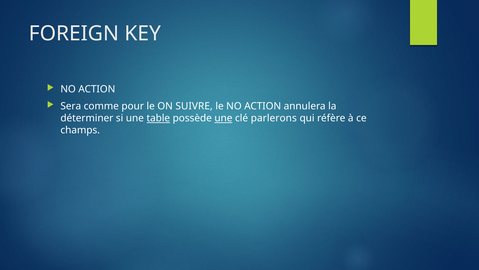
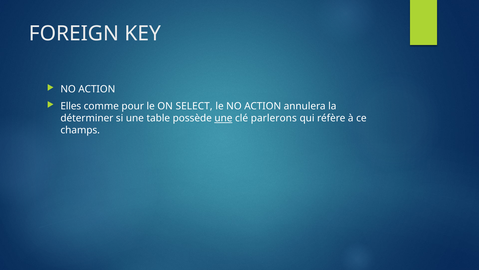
Sera: Sera -> Elles (71, 106)
SUIVRE: SUIVRE -> SELECT (194, 106)
table underline: present -> none (158, 118)
